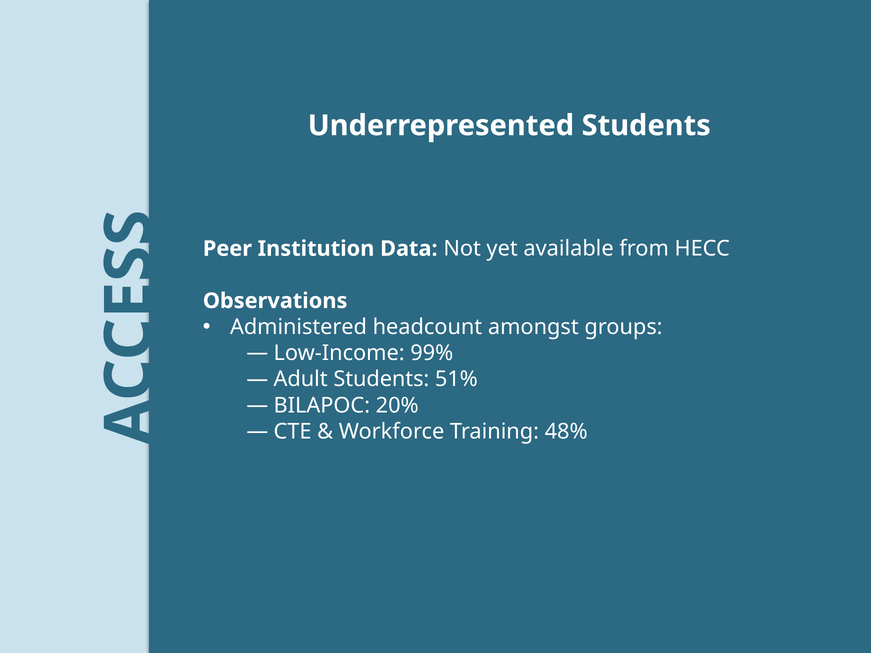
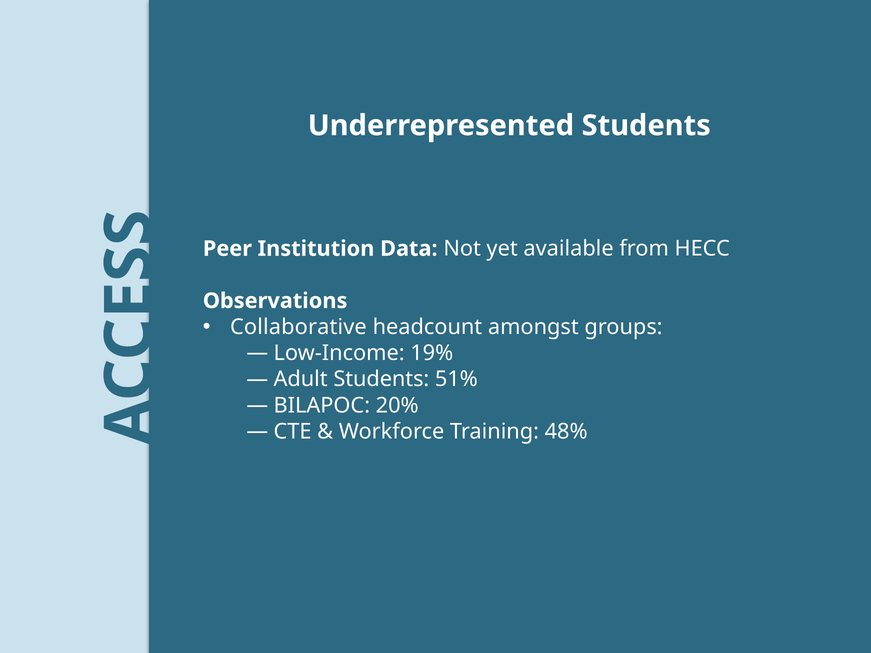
Administered: Administered -> Collaborative (298, 327)
99%: 99% -> 19% (432, 353)
